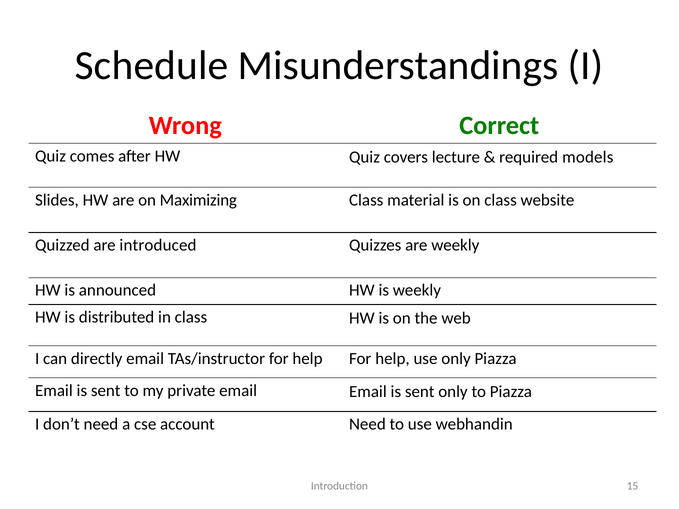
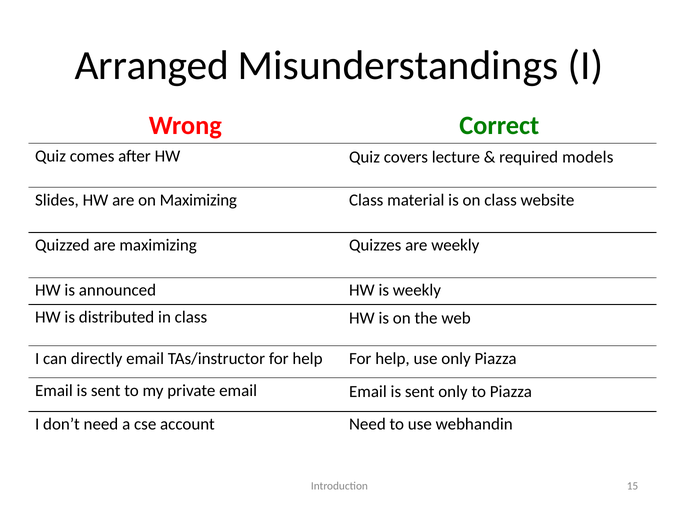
Schedule: Schedule -> Arranged (152, 66)
are introduced: introduced -> maximizing (158, 245)
